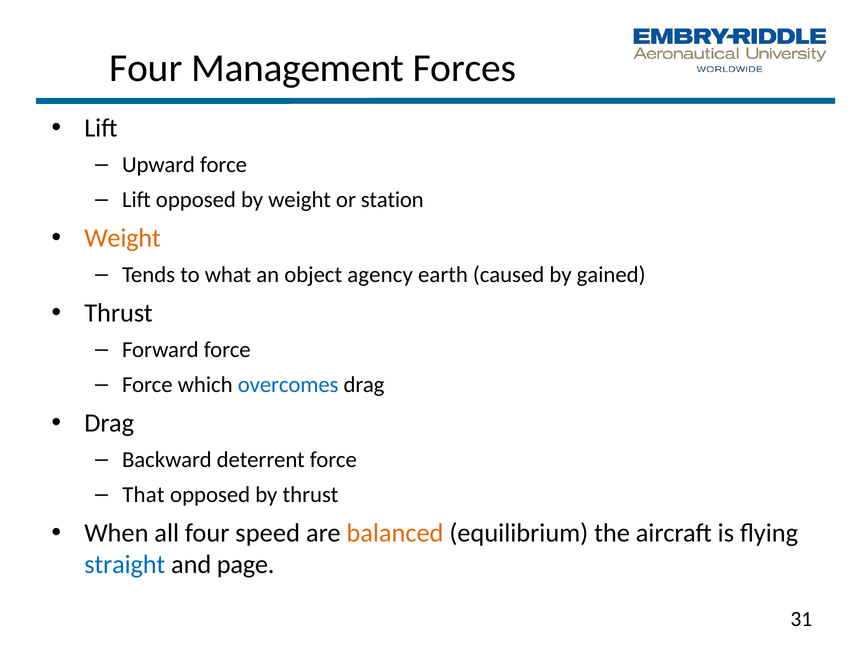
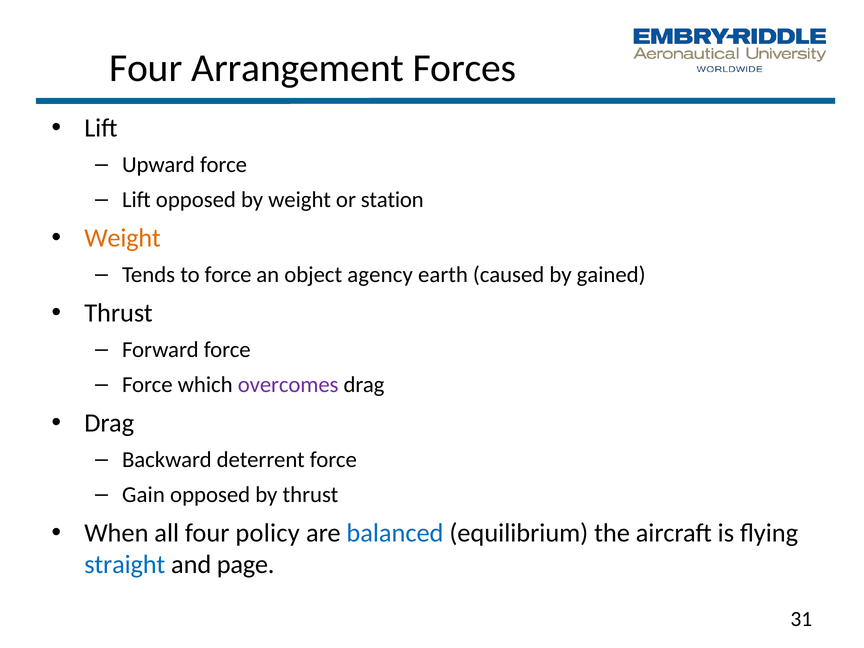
Management: Management -> Arrangement (298, 68)
to what: what -> force (228, 275)
overcomes colour: blue -> purple (288, 385)
That: That -> Gain (143, 495)
speed: speed -> policy (268, 533)
balanced colour: orange -> blue (395, 533)
